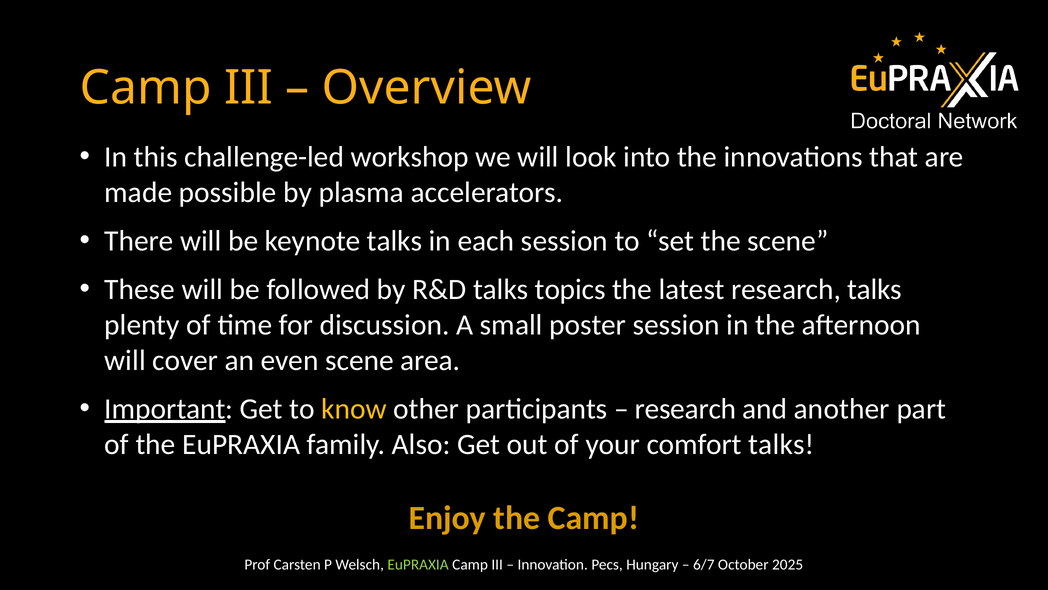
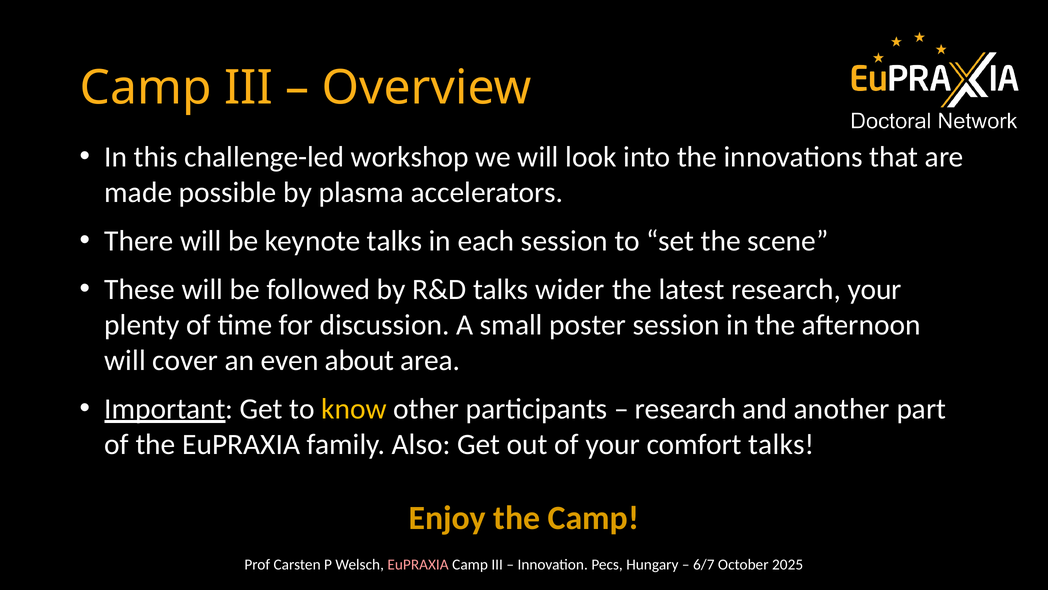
topics: topics -> wider (570, 289)
research talks: talks -> your (875, 289)
even scene: scene -> about (360, 360)
EuPRAXIA colour: light green -> pink (418, 564)
